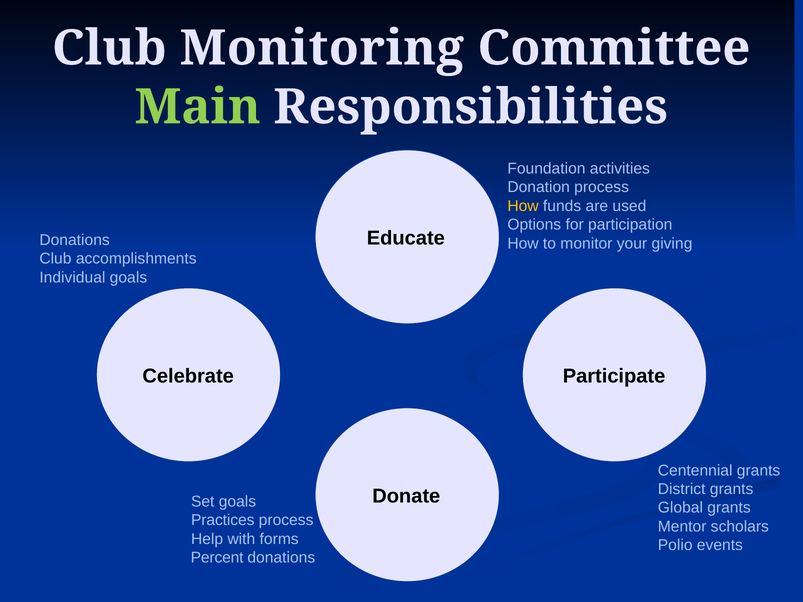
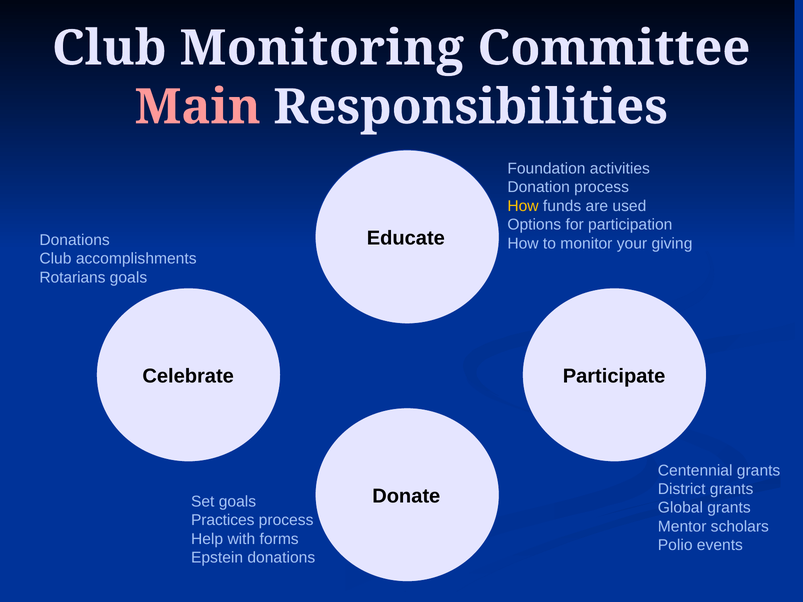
Main colour: light green -> pink (198, 107)
Individual: Individual -> Rotarians (72, 278)
Percent: Percent -> Epstein (217, 558)
